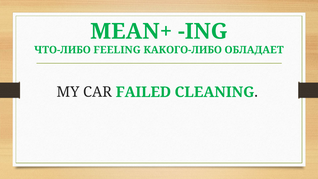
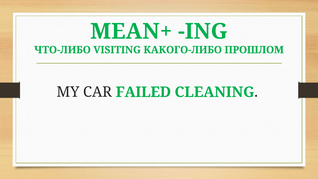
FEELING: FEELING -> VISITING (117, 50)
ОБЛАДАЕТ: ОБЛАДАЕТ -> ПРОШЛОМ (254, 50)
